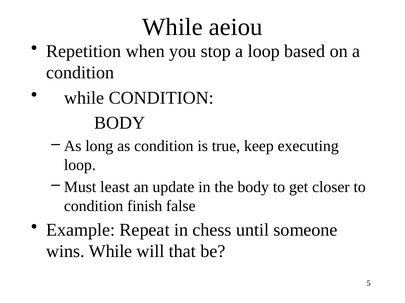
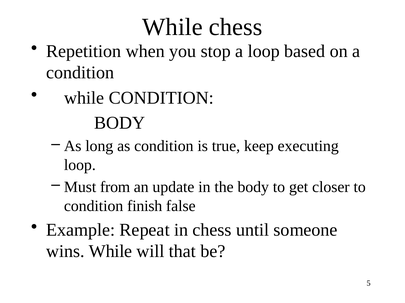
While aeiou: aeiou -> chess (236, 27)
least: least -> from (115, 187)
